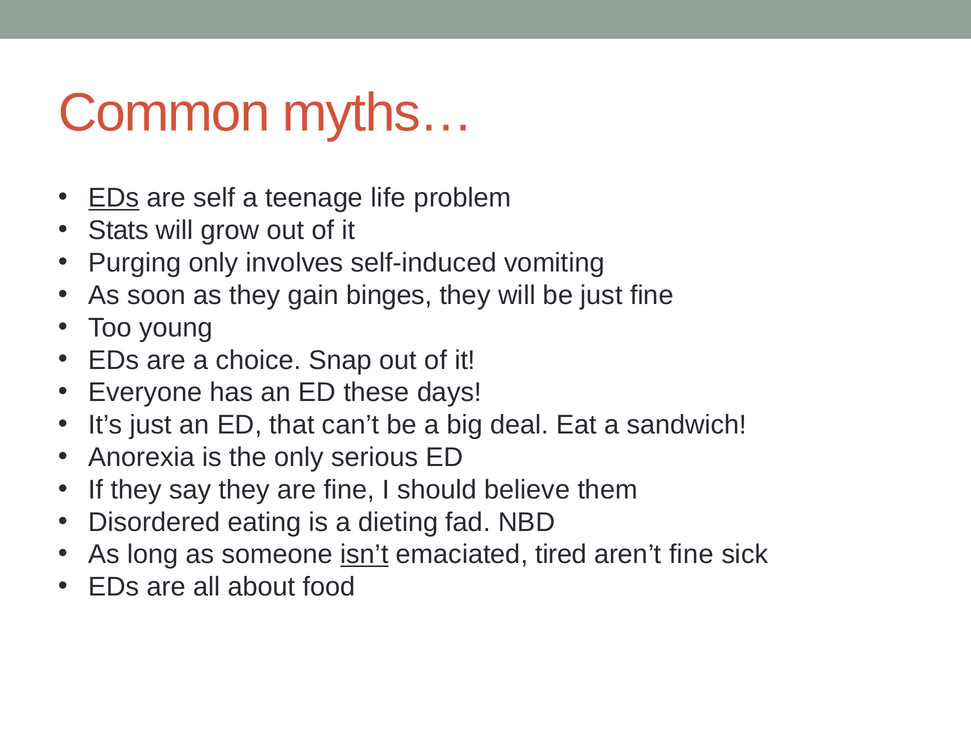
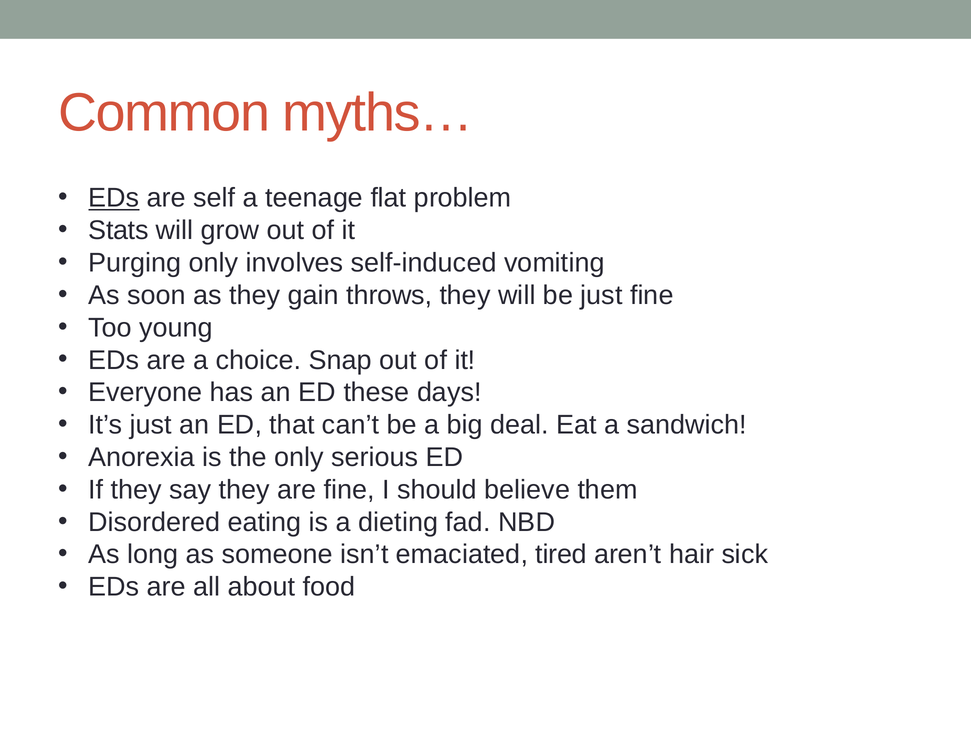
life: life -> flat (388, 198)
binges: binges -> throws (389, 295)
isn’t underline: present -> none (364, 554)
aren’t fine: fine -> hair (692, 554)
